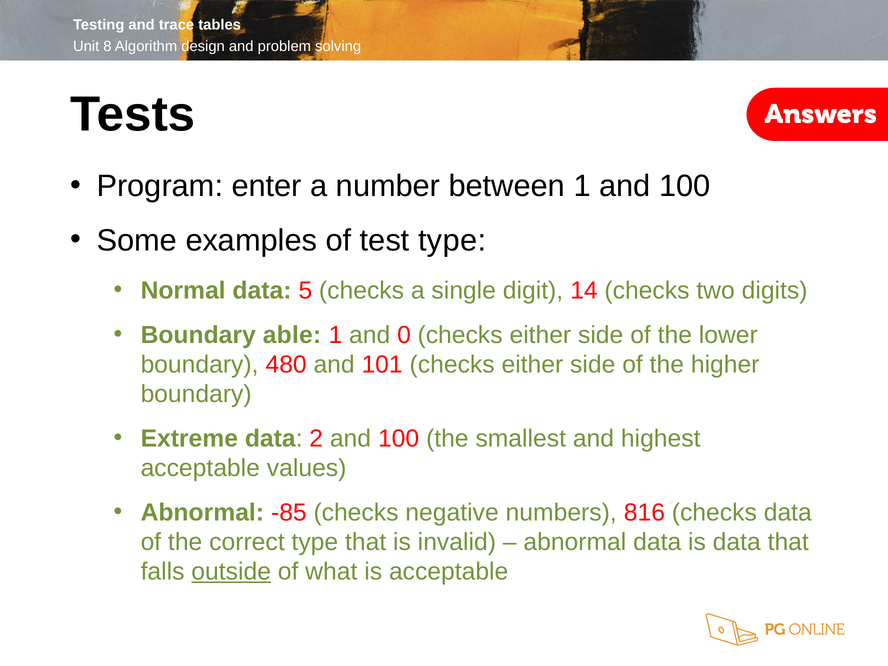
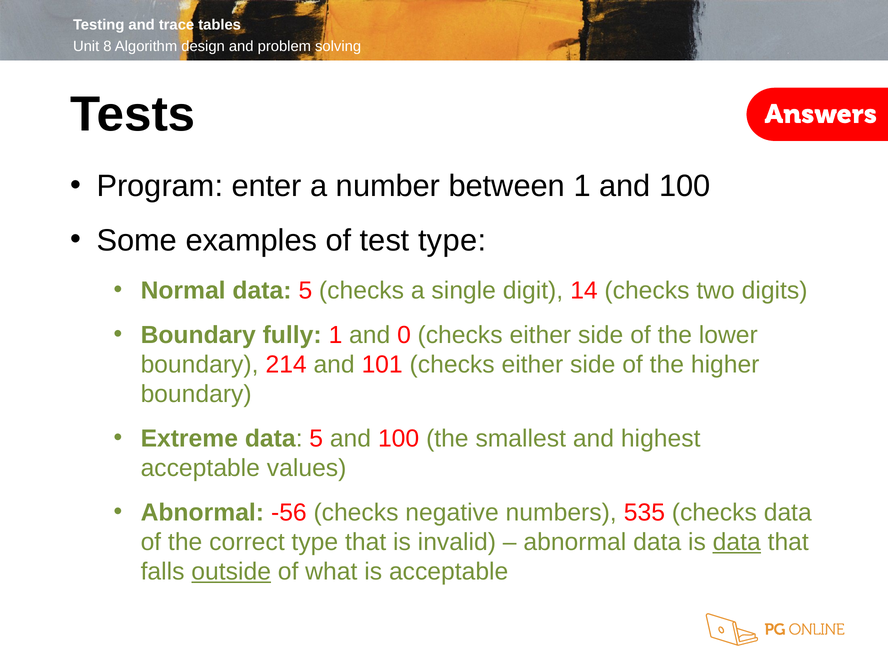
able: able -> fully (292, 335)
480: 480 -> 214 (286, 365)
Extreme data 2: 2 -> 5 (316, 439)
-85: -85 -> -56 (289, 513)
816: 816 -> 535 (644, 513)
data underline: none -> present (737, 542)
